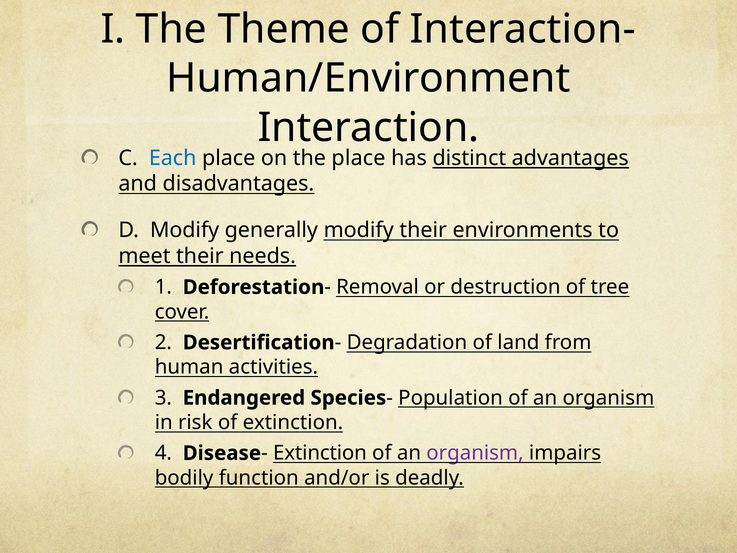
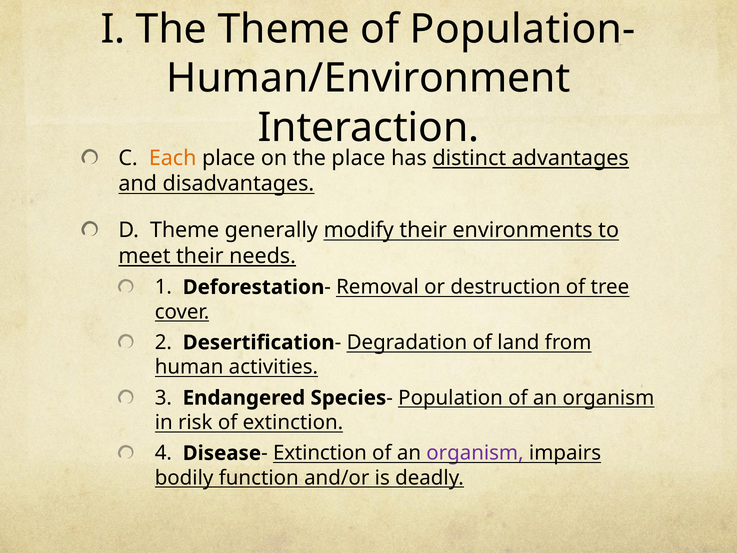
Interaction-: Interaction- -> Population- (523, 29)
Each colour: blue -> orange (173, 158)
D Modify: Modify -> Theme (185, 230)
